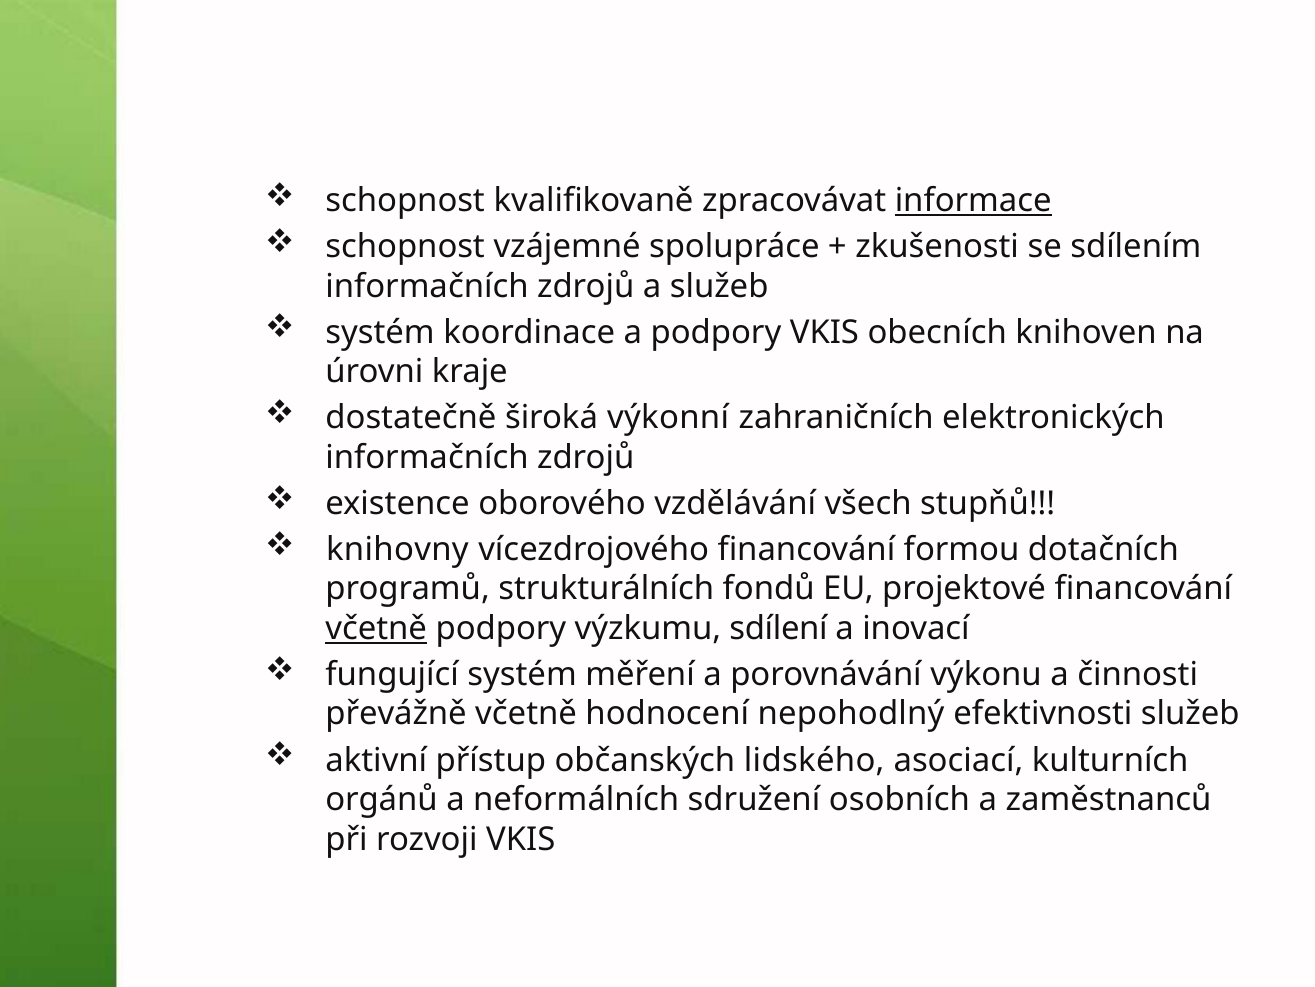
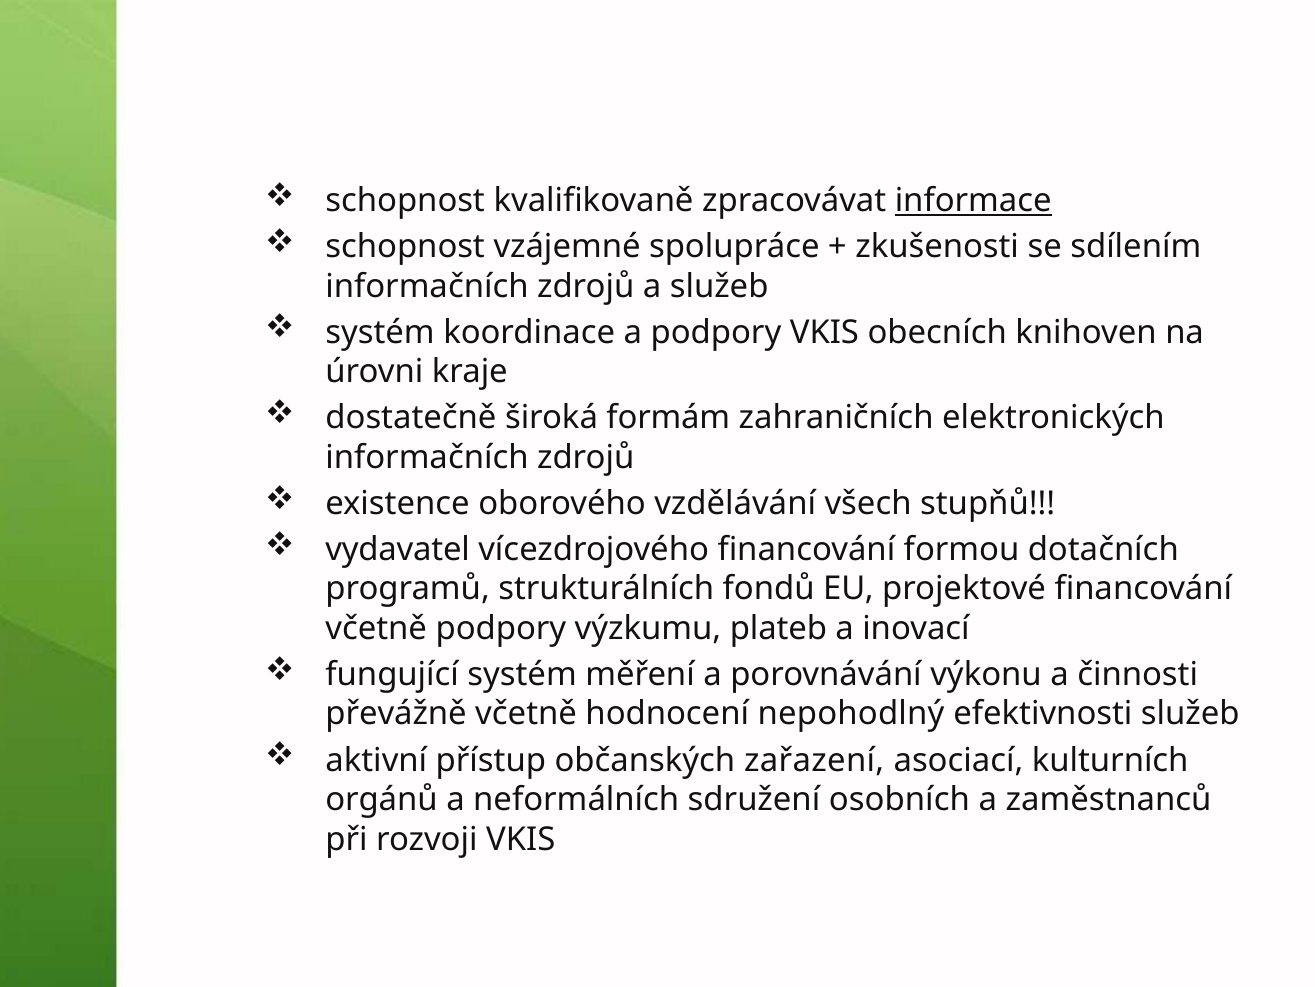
výkonní: výkonní -> formám (668, 418)
knihovny: knihovny -> vydavatel (398, 549)
včetně underline: present -> none (376, 628)
sdílení: sdílení -> plateb (778, 628)
lidského: lidského -> zařazení (814, 760)
